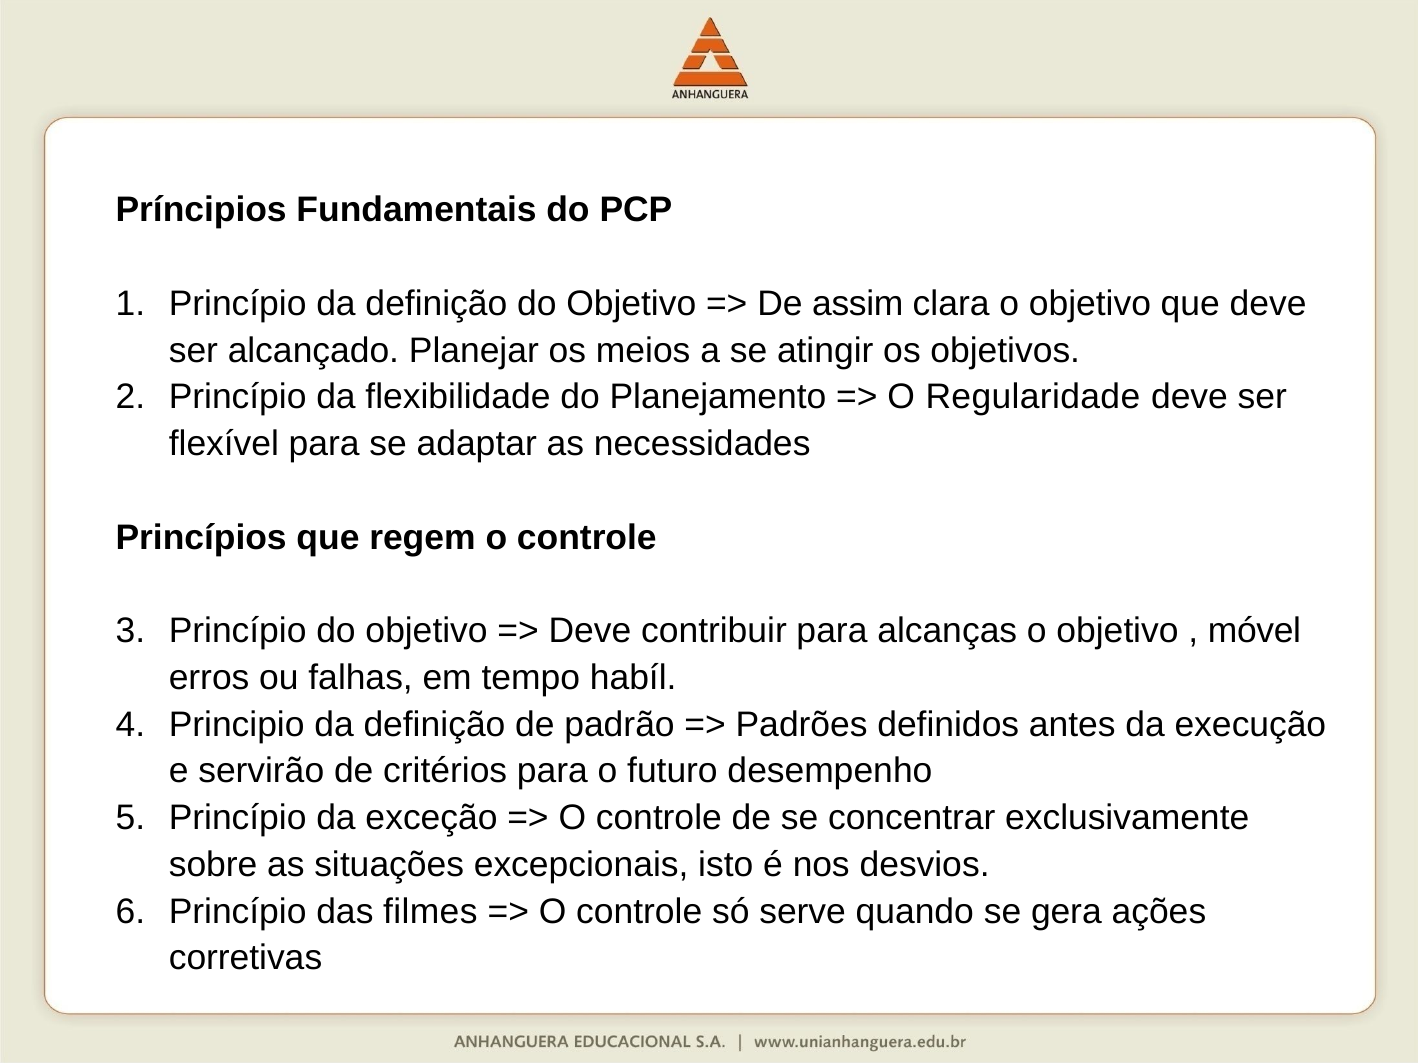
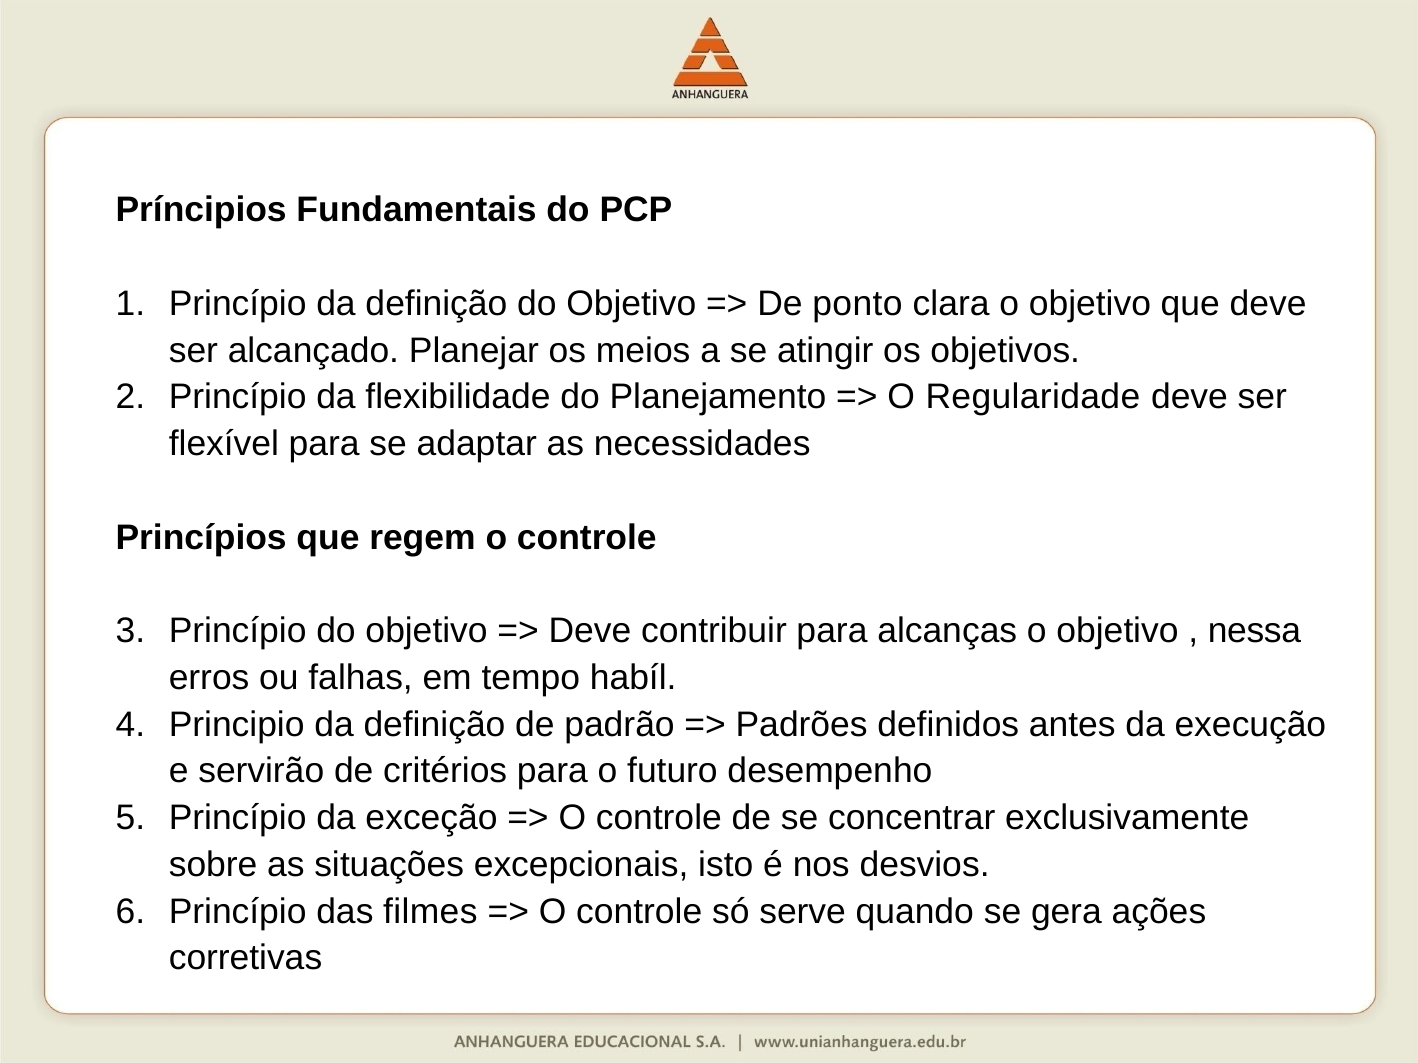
assim: assim -> ponto (857, 304)
móvel: móvel -> nessa (1254, 631)
